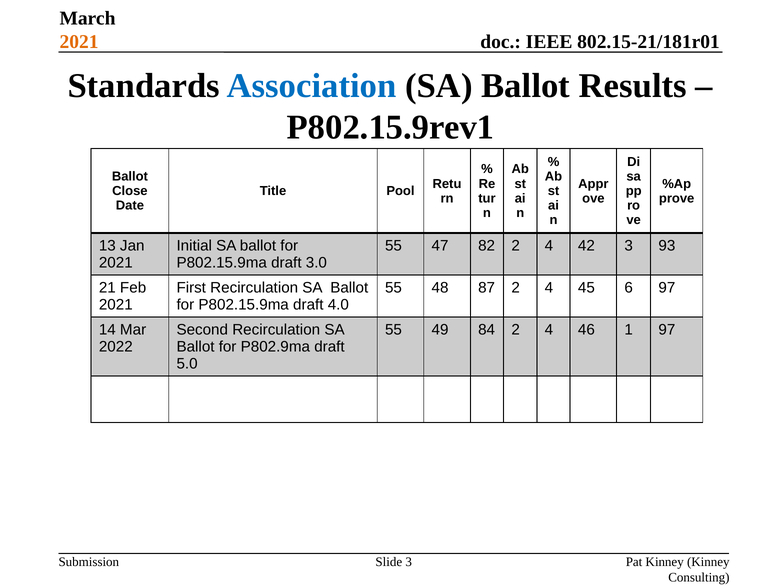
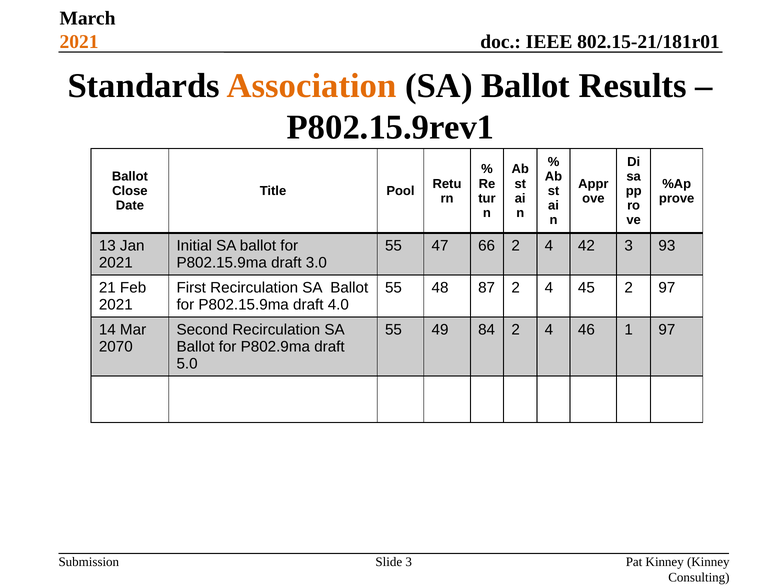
Association colour: blue -> orange (312, 86)
82: 82 -> 66 (487, 246)
45 6: 6 -> 2 (629, 288)
2022: 2022 -> 2070 (116, 347)
